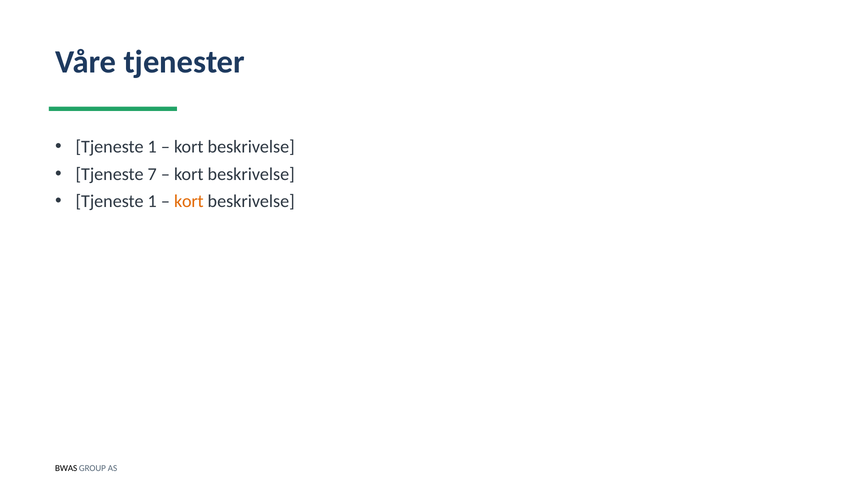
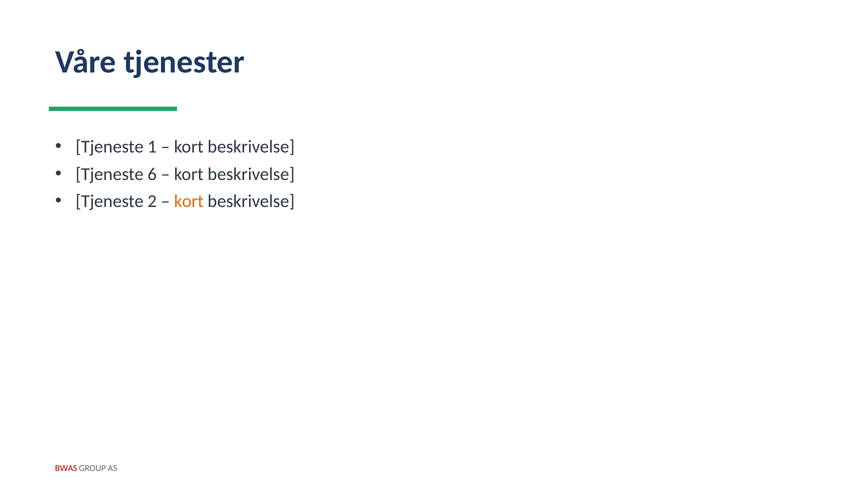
7: 7 -> 6 (152, 174)
1: 1 -> 2 (152, 201)
BWAS colour: black -> red (66, 468)
